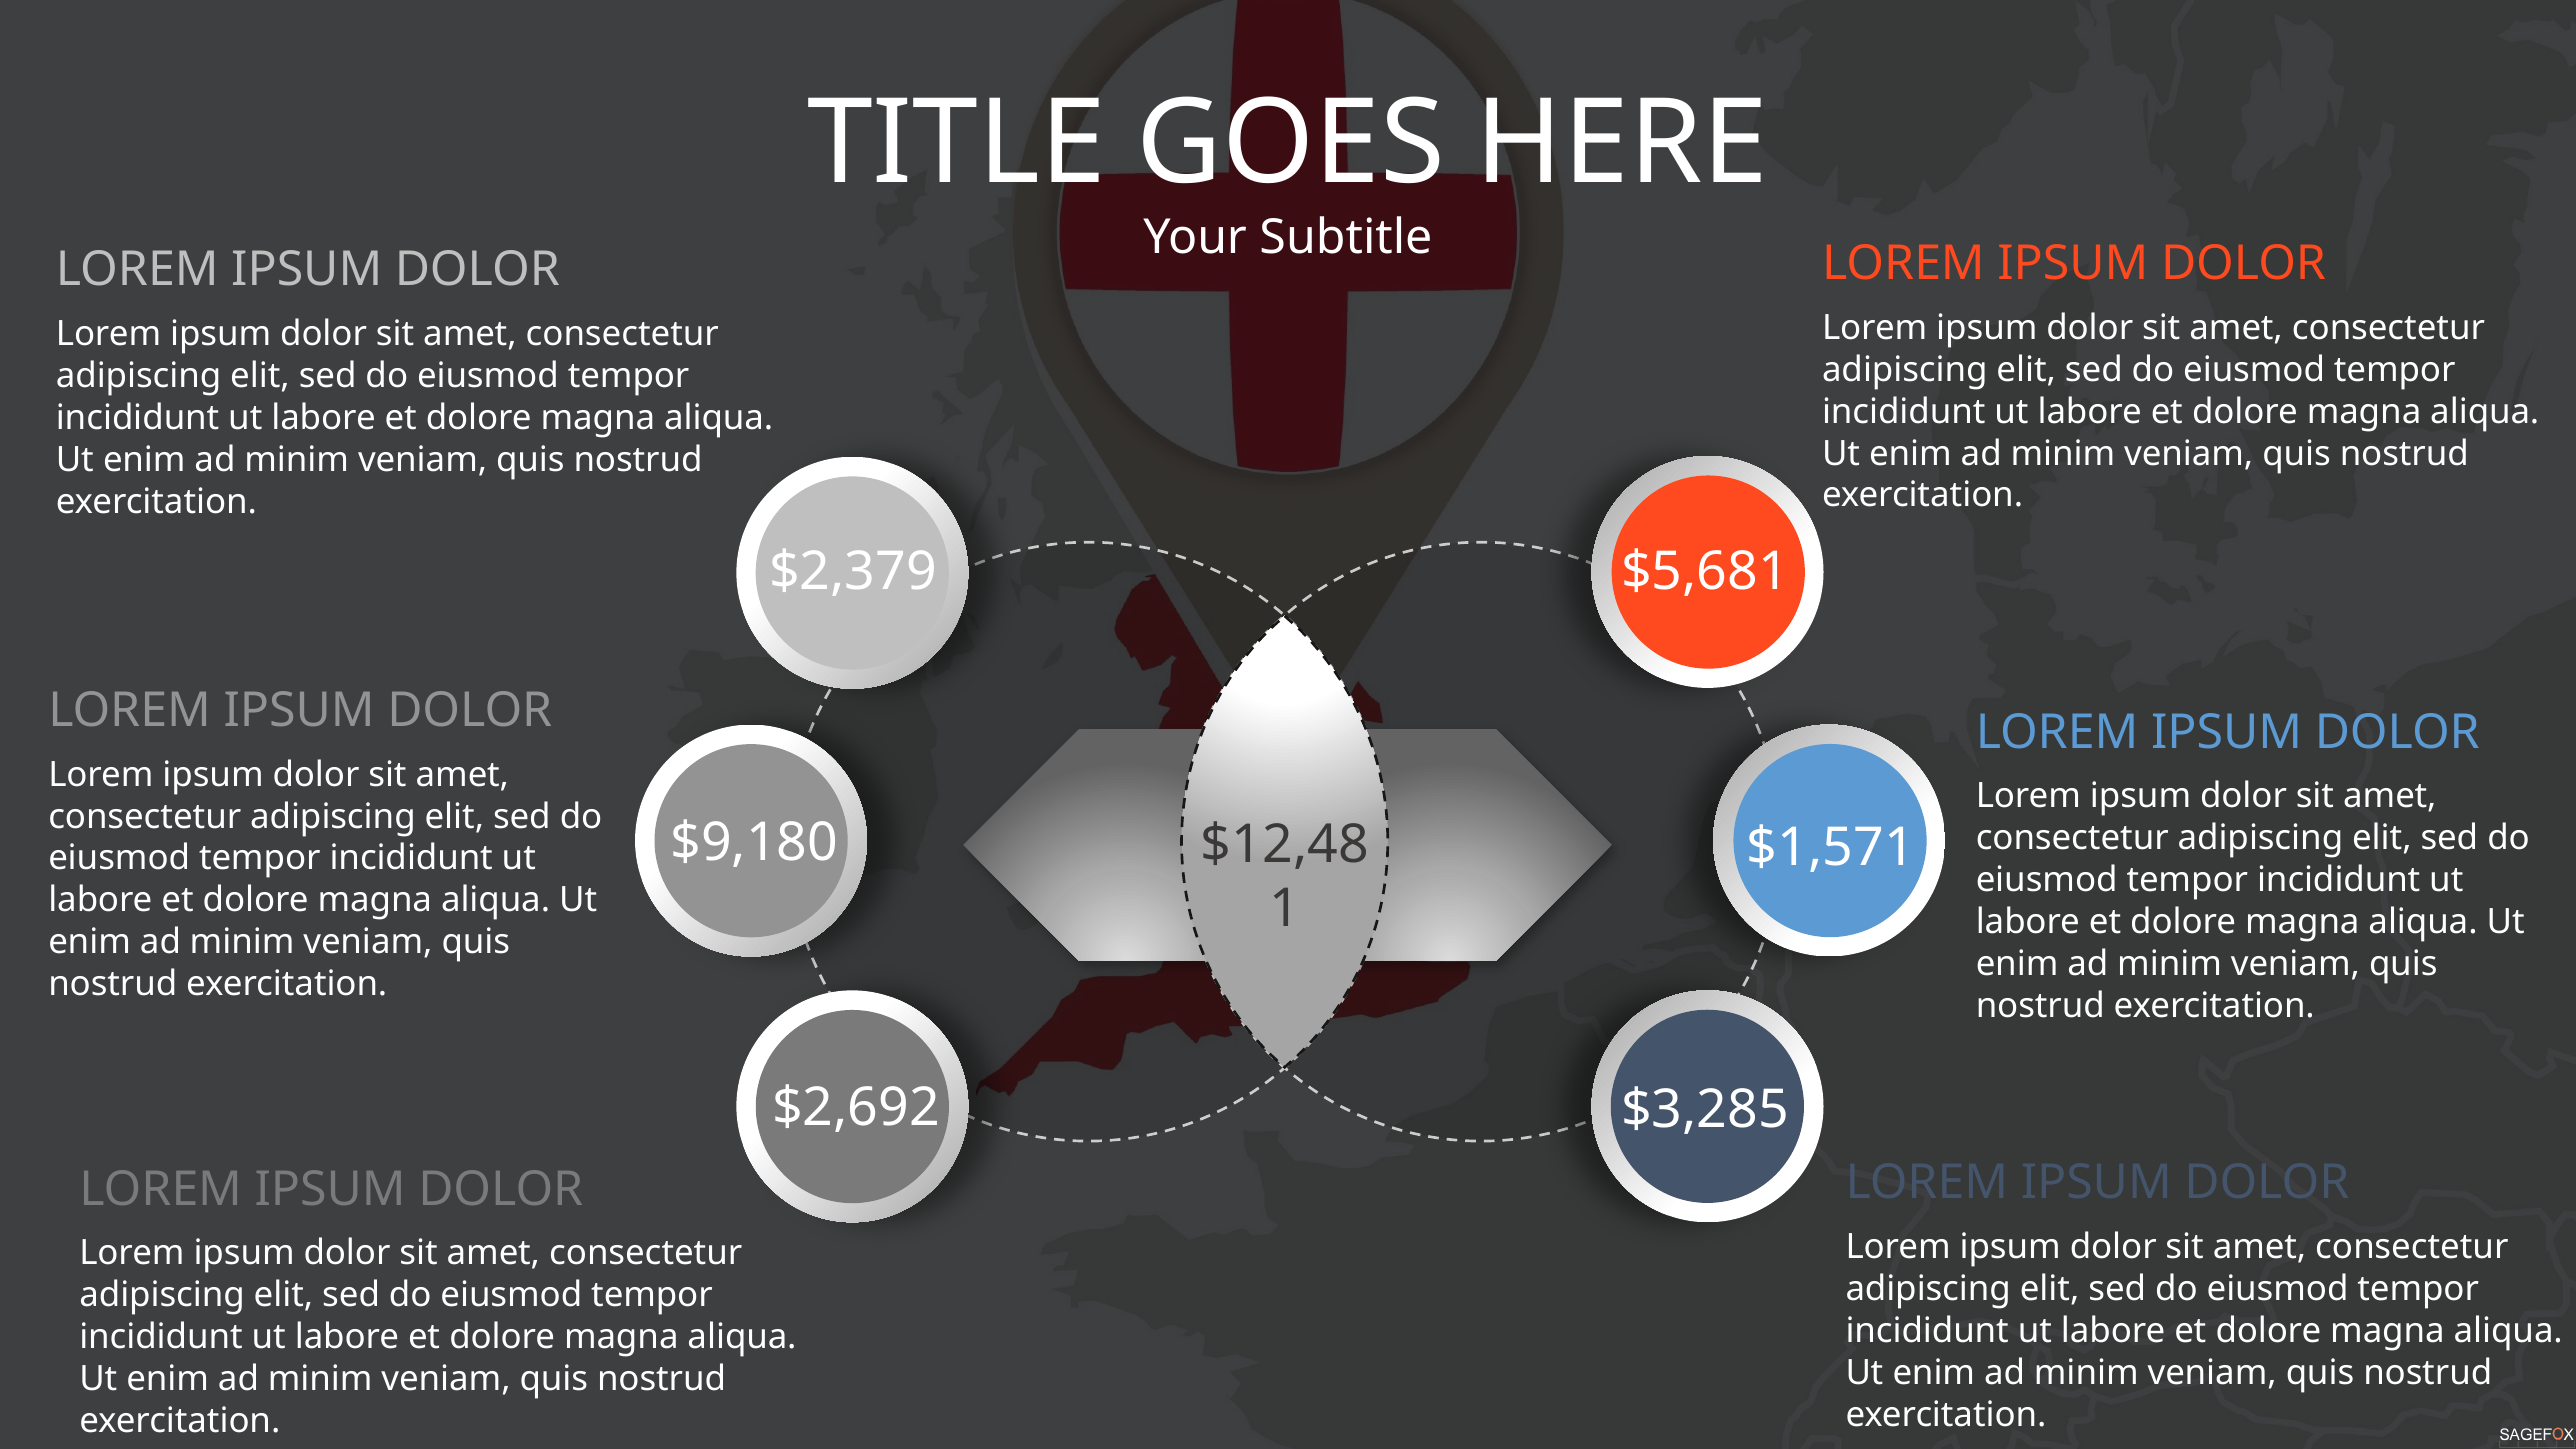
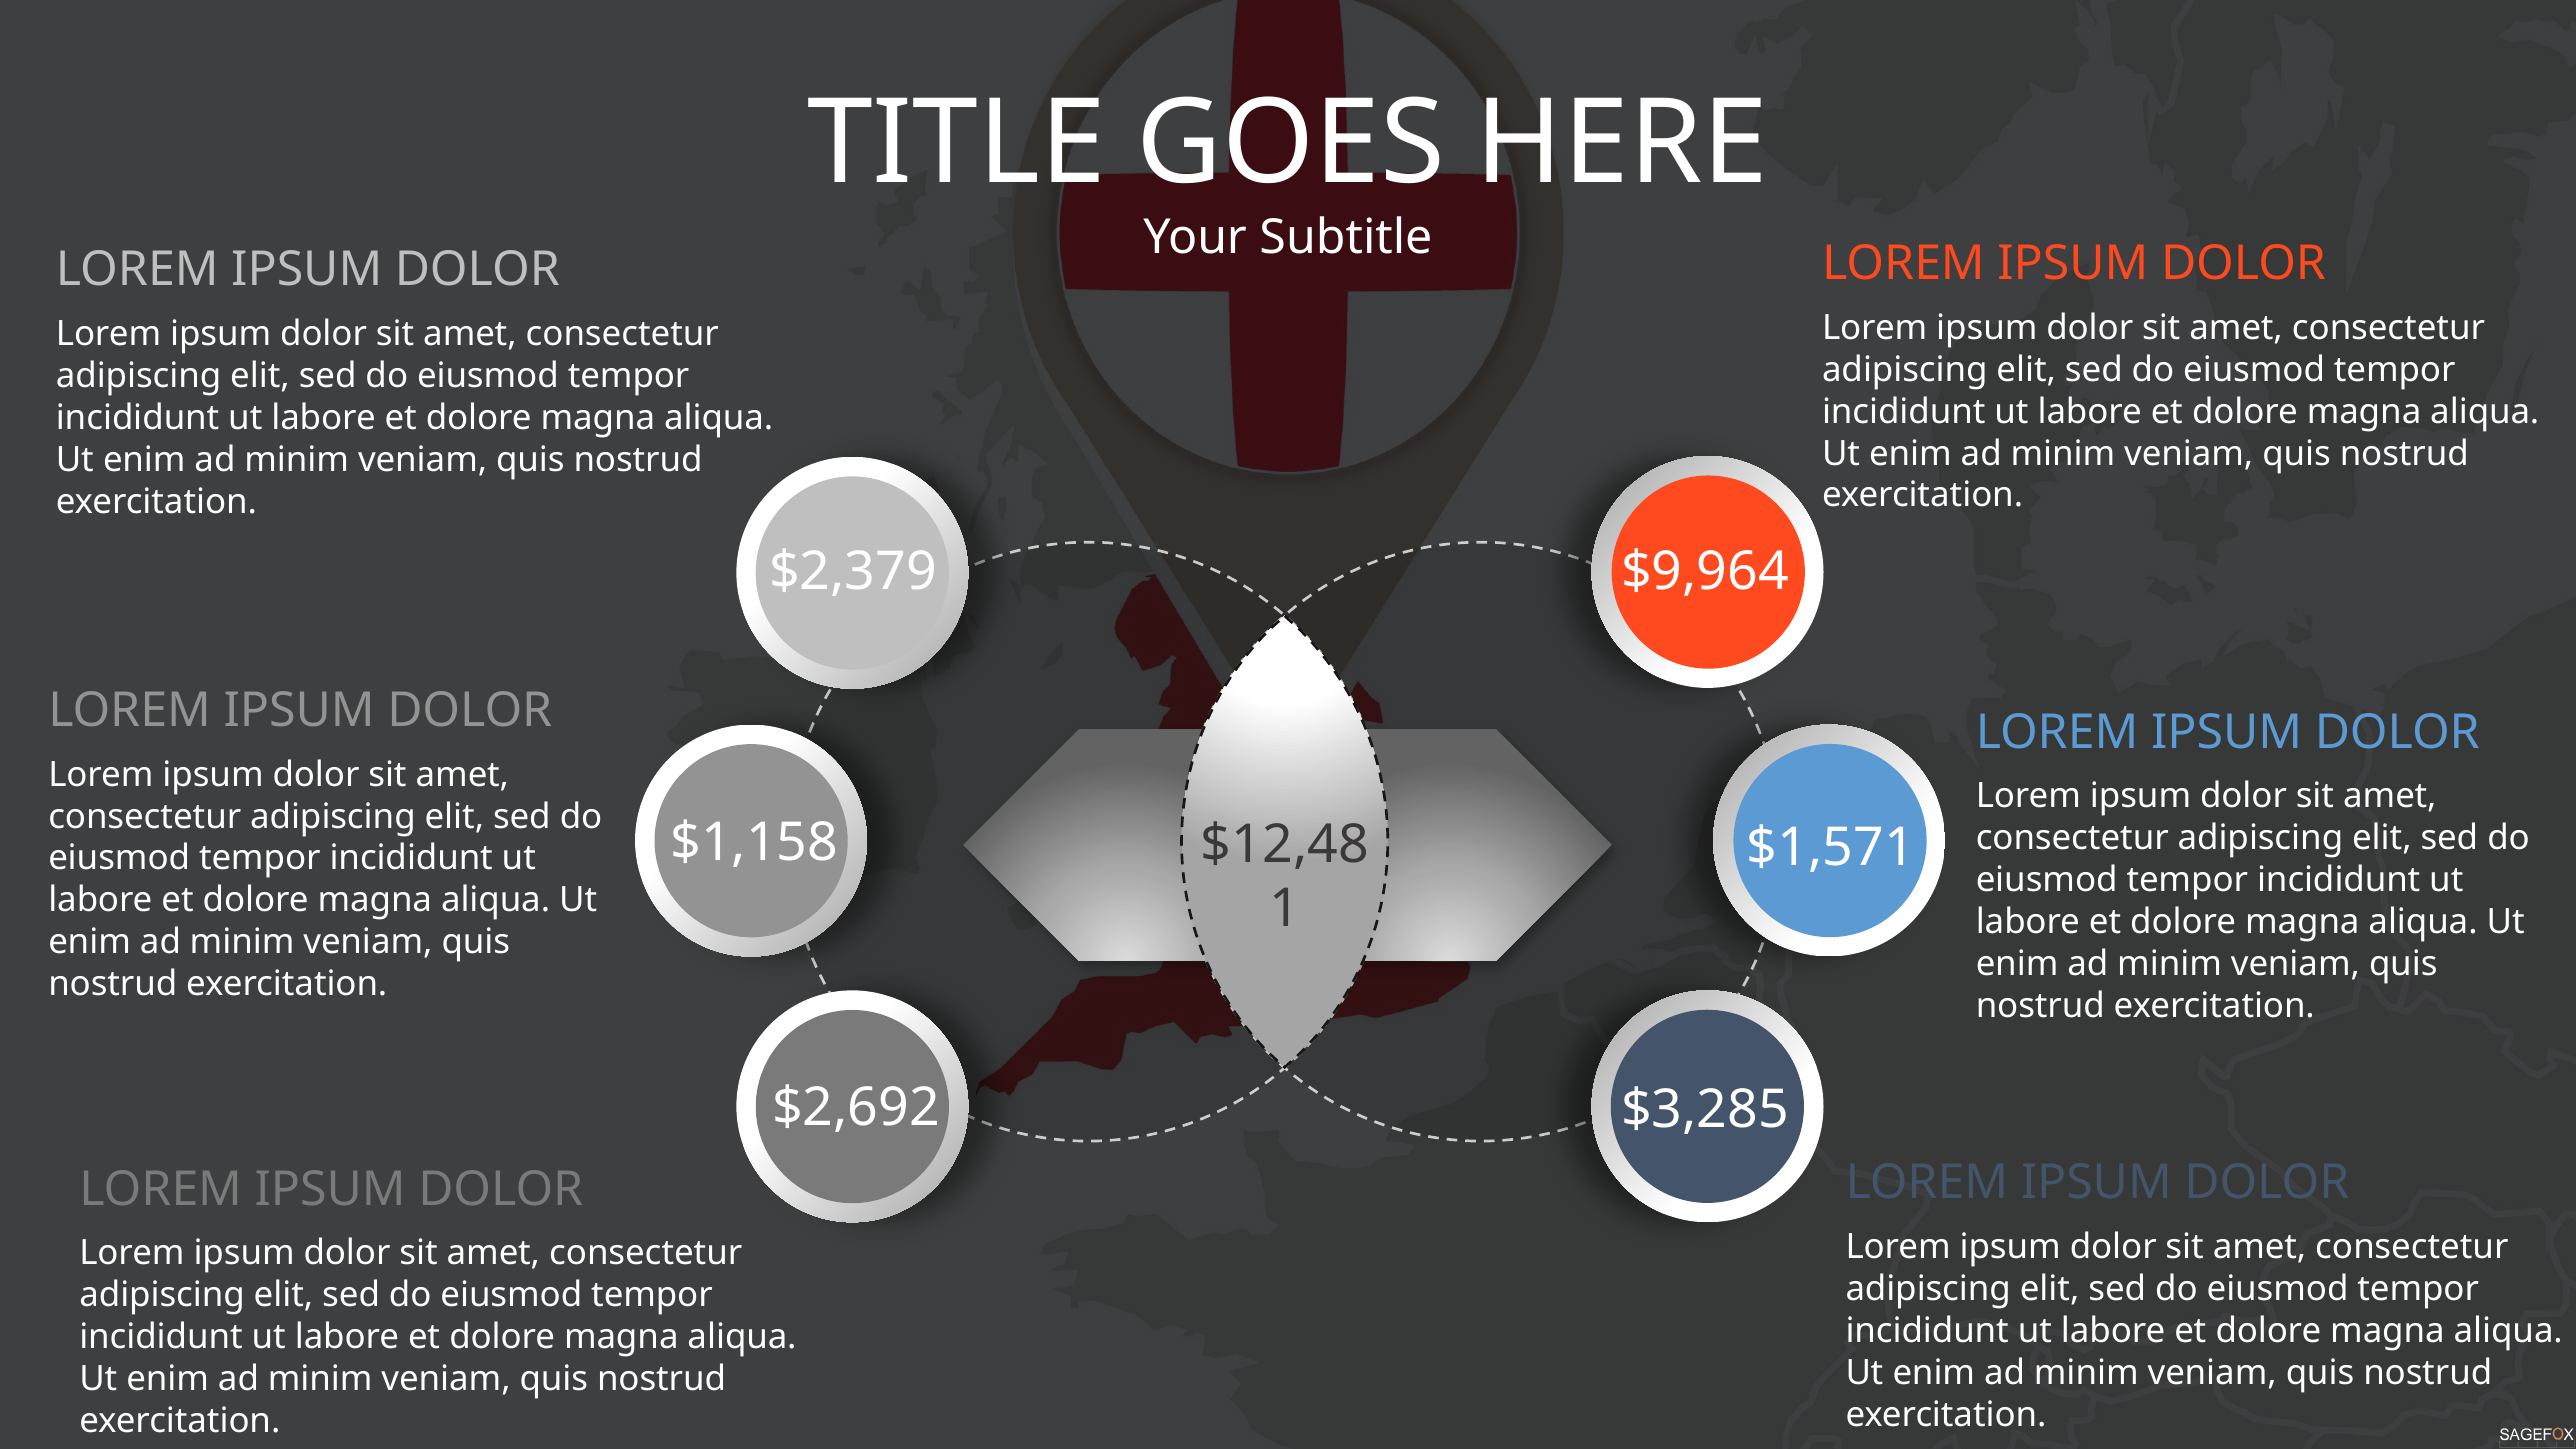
$5,681: $5,681 -> $9,964 (1705, 572)
$9,180: $9,180 -> $1,158 (754, 843)
